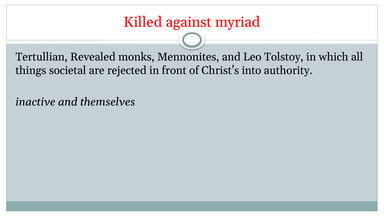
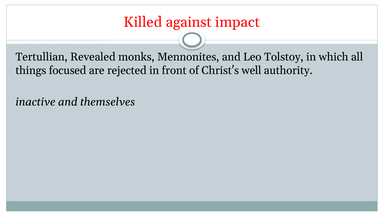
myriad: myriad -> impact (237, 22)
societal: societal -> focused (68, 70)
into: into -> well (251, 70)
